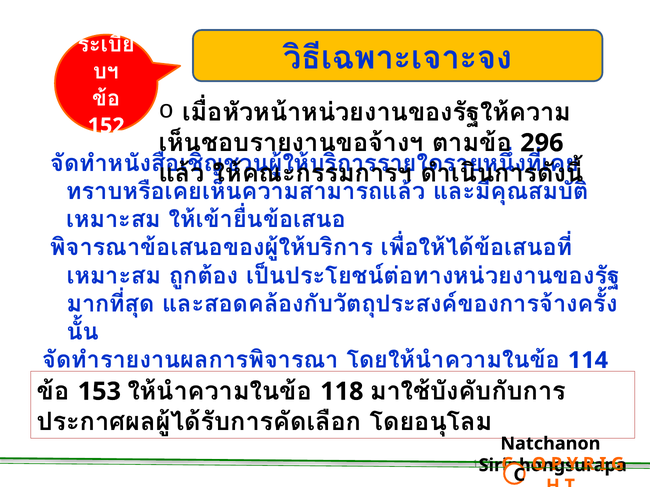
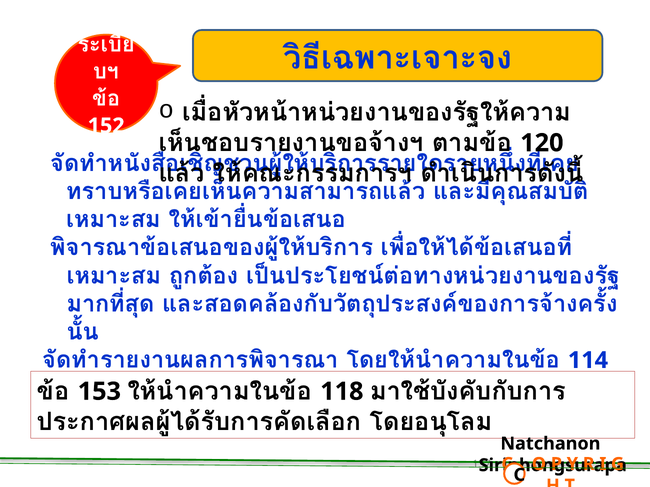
296: 296 -> 120 (542, 143)
